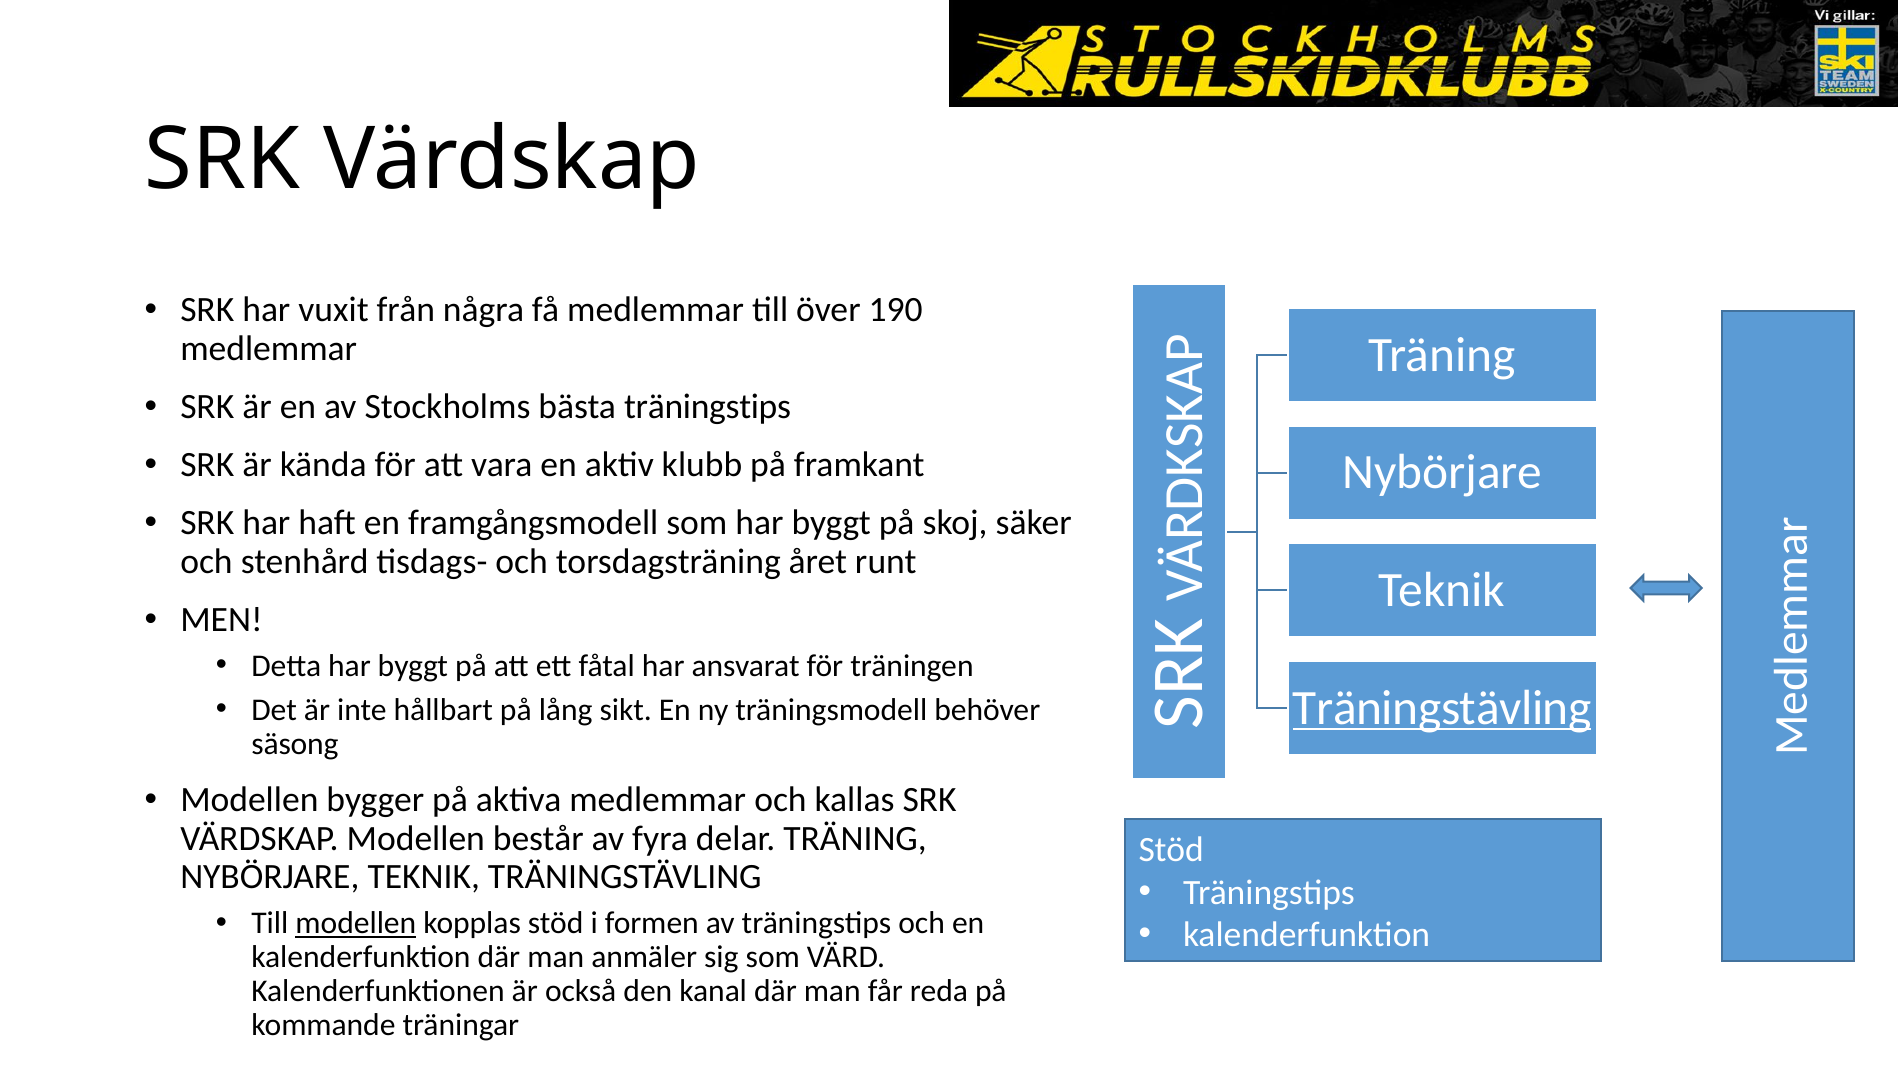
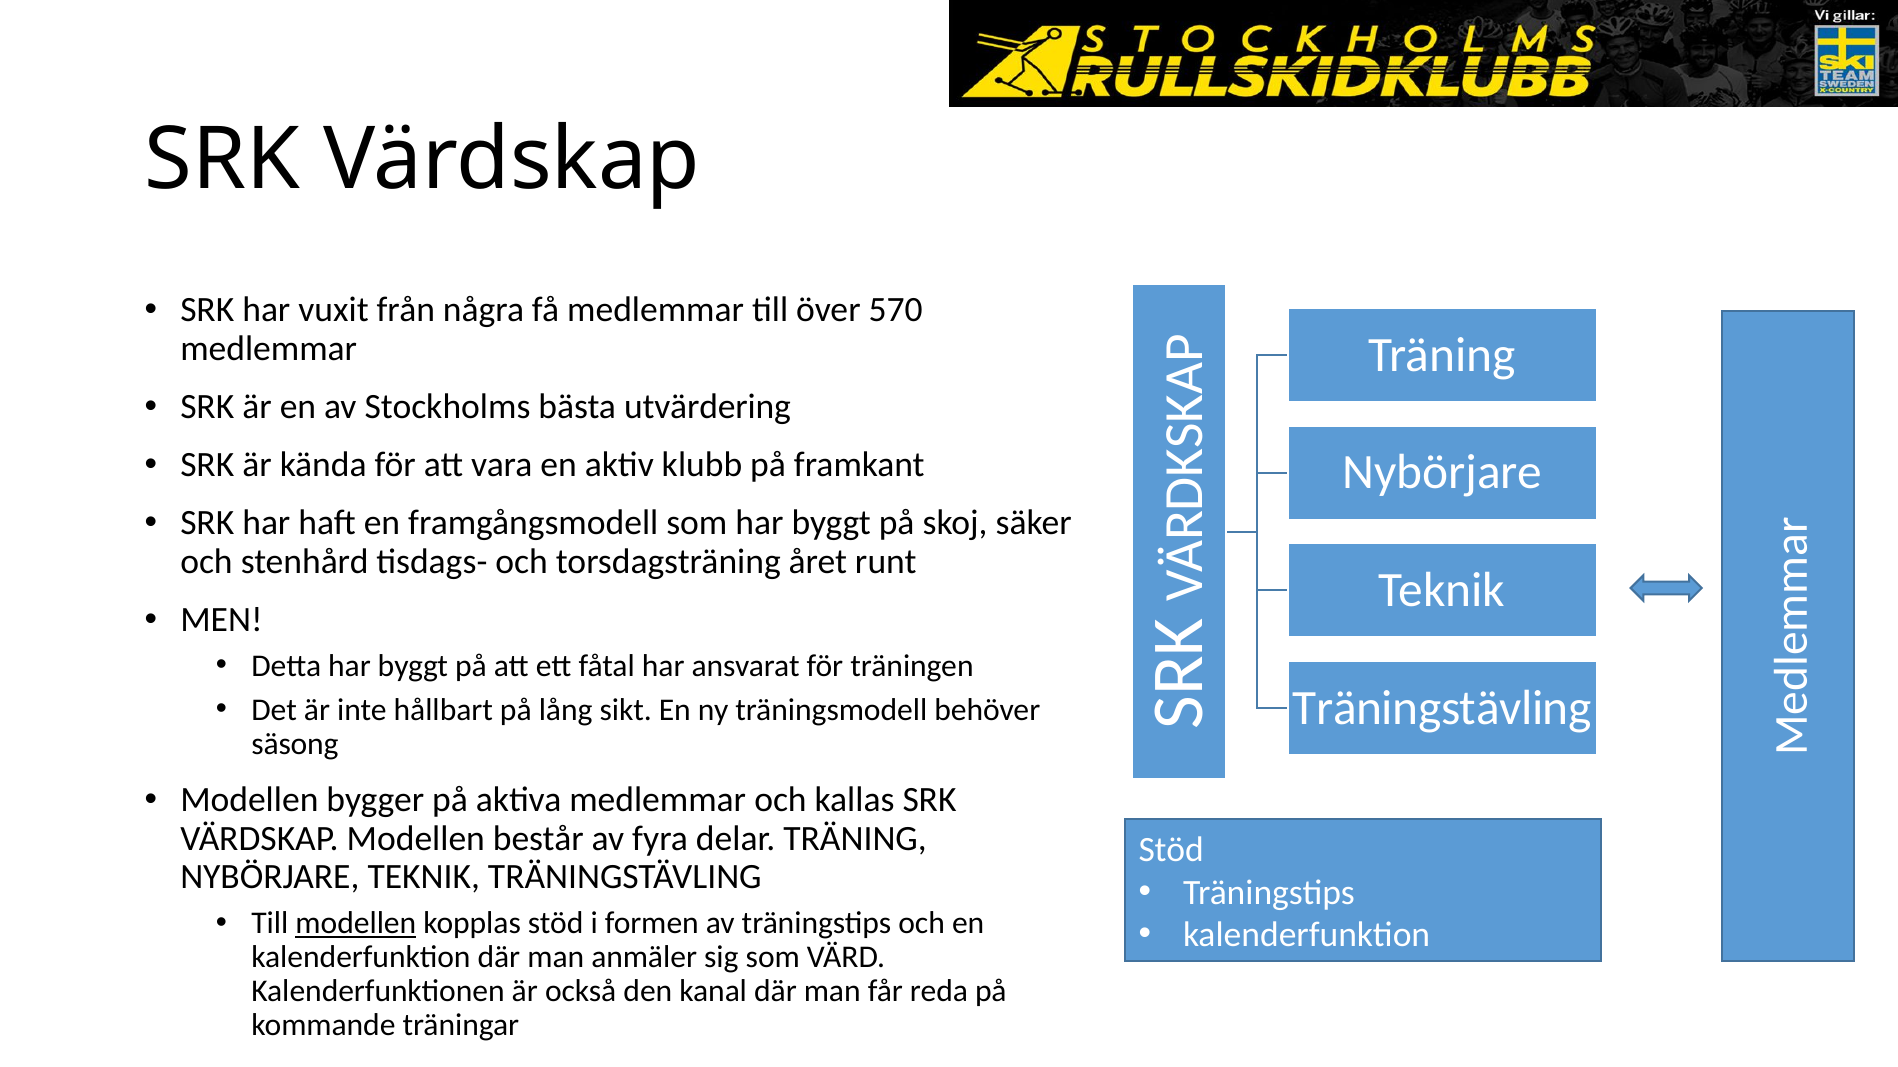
190: 190 -> 570 (896, 310)
bästa träningstips: träningstips -> utvärdering (707, 407)
Träningstävling underline: present -> none (1442, 708)
